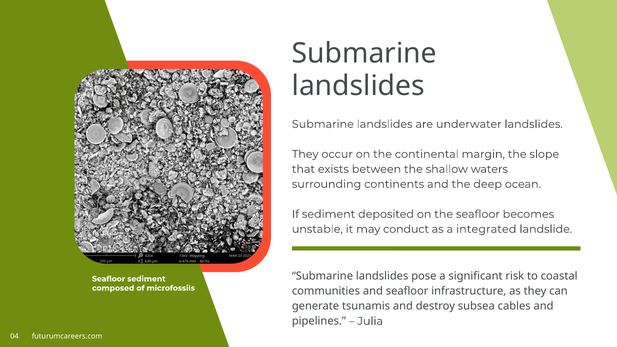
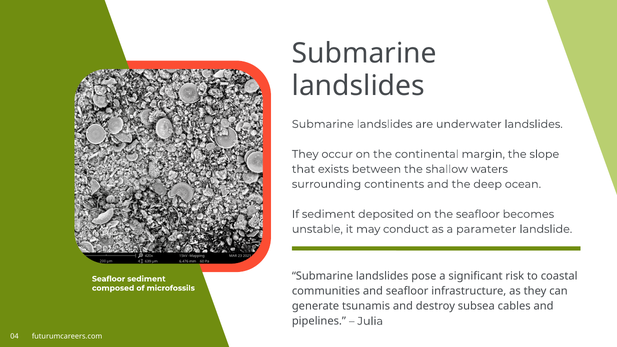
integrated: integrated -> parameter (486, 229)
